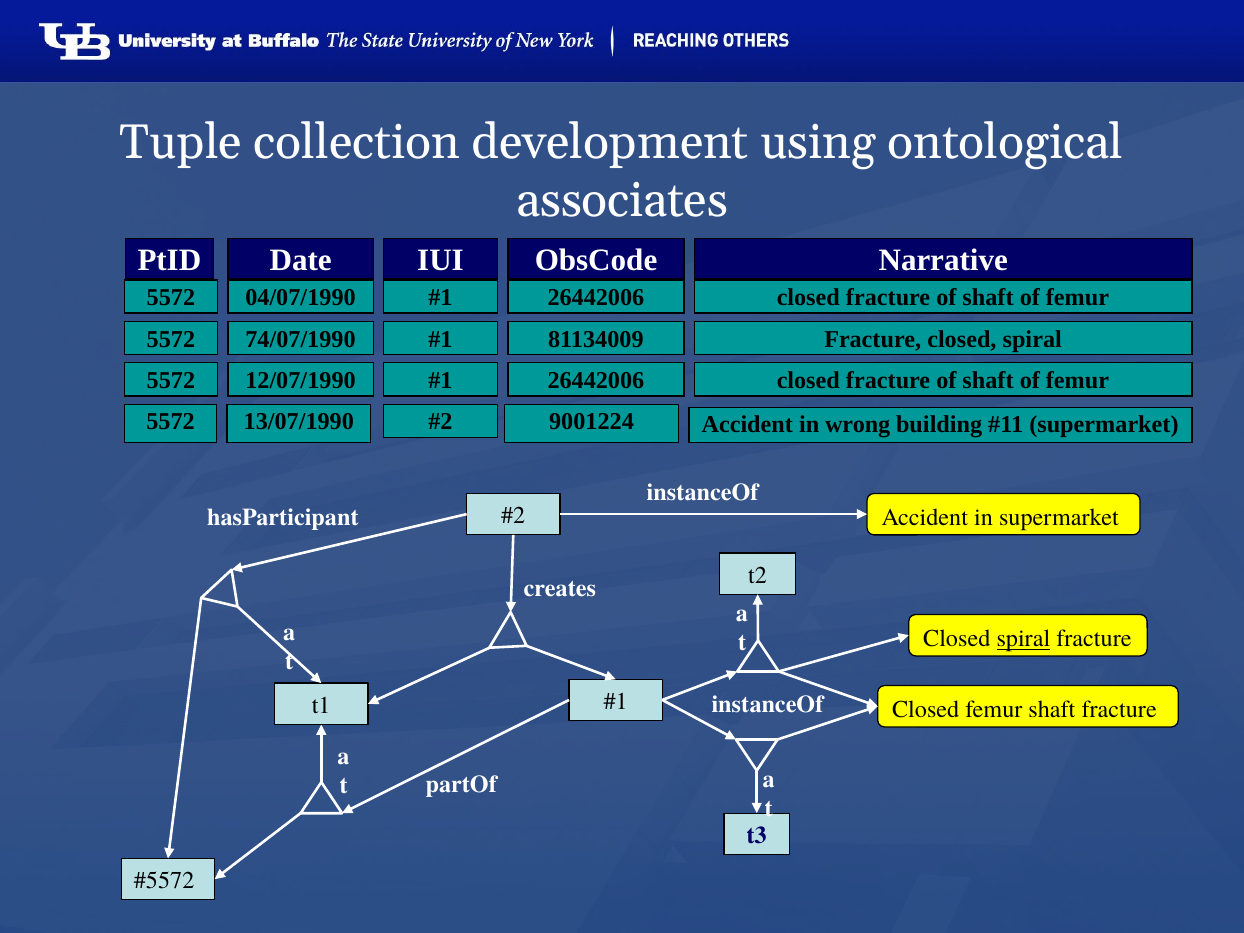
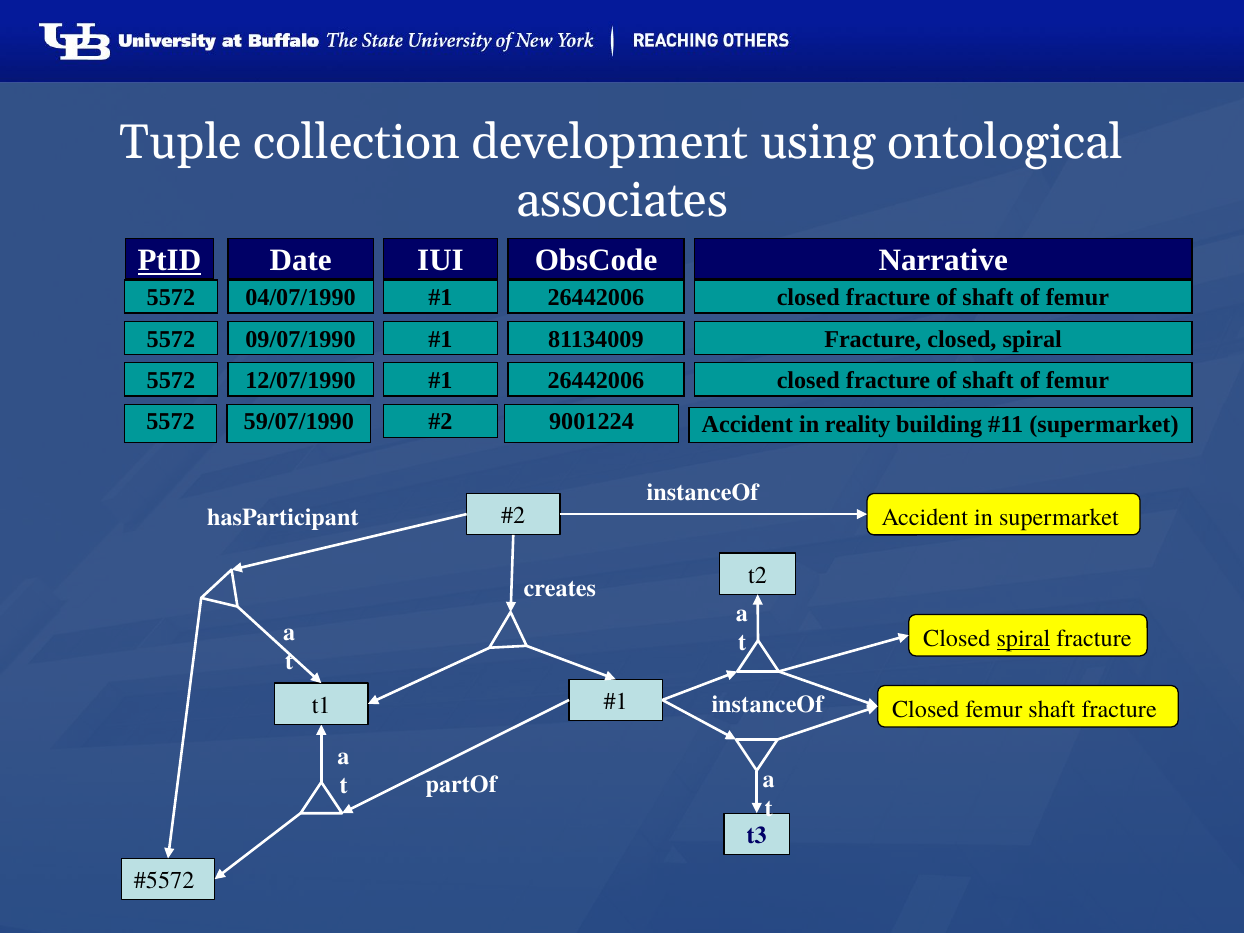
PtID underline: none -> present (169, 261)
74/07/1990: 74/07/1990 -> 09/07/1990 (301, 339)
13/07/1990: 13/07/1990 -> 59/07/1990 (299, 422)
wrong: wrong -> reality (858, 425)
